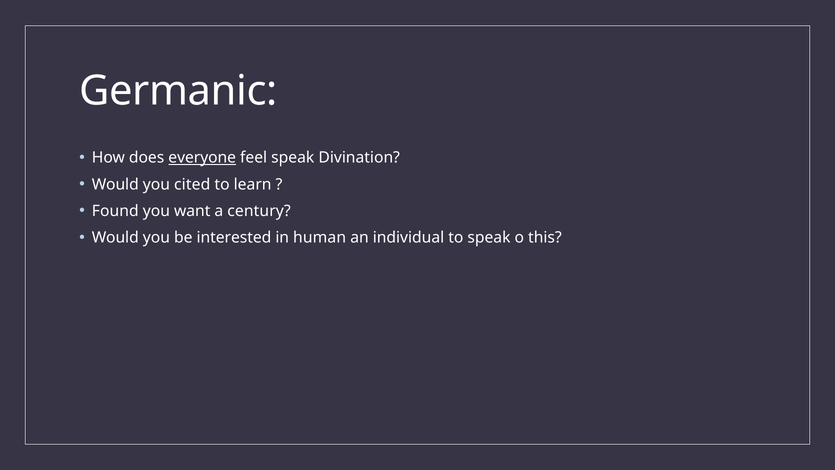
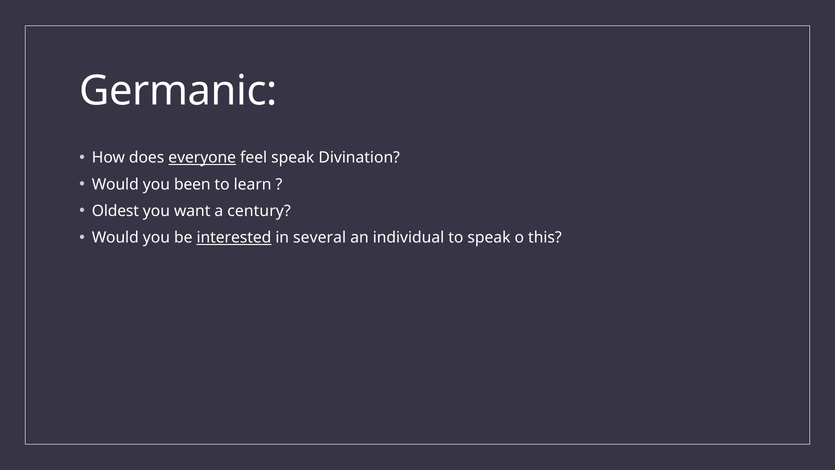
cited: cited -> been (192, 184)
Found: Found -> Oldest (115, 211)
interested underline: none -> present (234, 238)
human: human -> several (320, 238)
